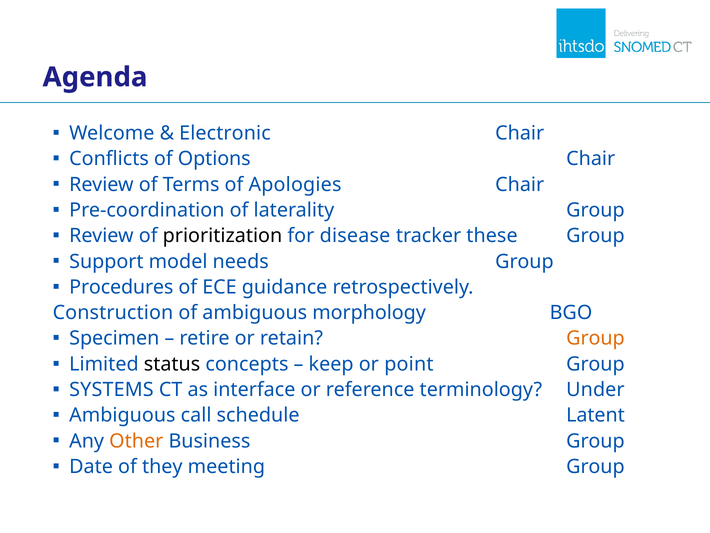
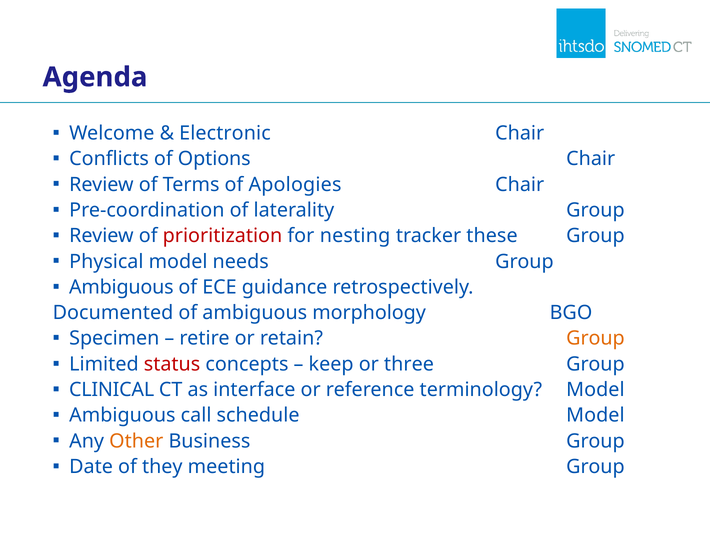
prioritization colour: black -> red (222, 236)
disease: disease -> nesting (355, 236)
Support: Support -> Physical (106, 261)
Procedures: Procedures -> Ambiguous (121, 287)
Construction: Construction -> Documented (113, 313)
status colour: black -> red (172, 364)
point: point -> three (409, 364)
SYSTEMS: SYSTEMS -> CLINICAL (112, 389)
terminology Under: Under -> Model (595, 389)
schedule Latent: Latent -> Model (595, 415)
